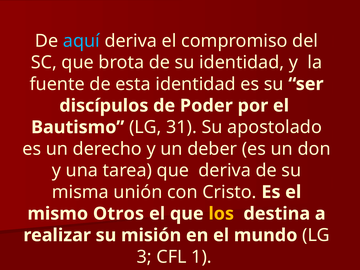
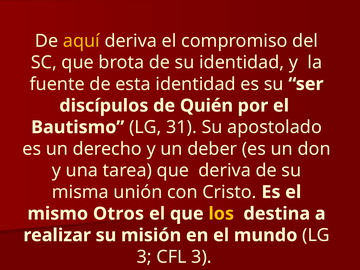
aquí colour: light blue -> yellow (81, 41)
Poder: Poder -> Quién (206, 106)
CFL 1: 1 -> 3 (201, 257)
